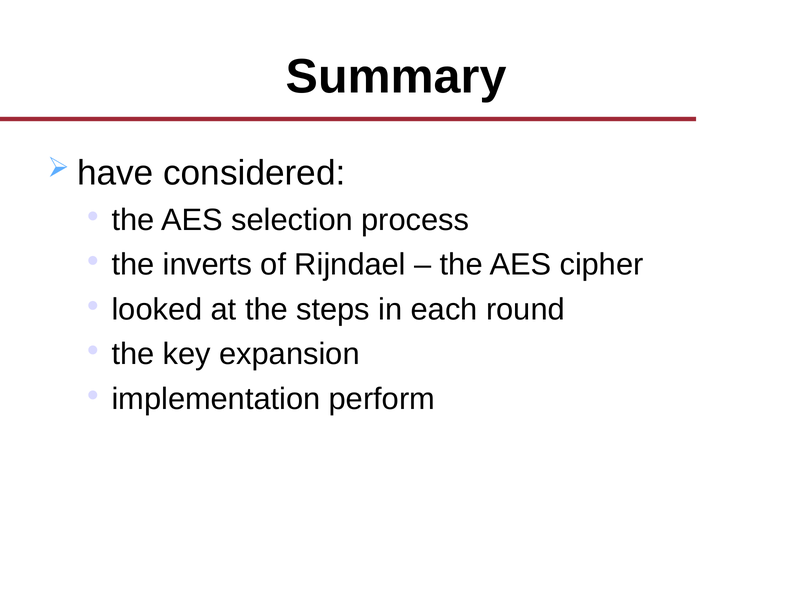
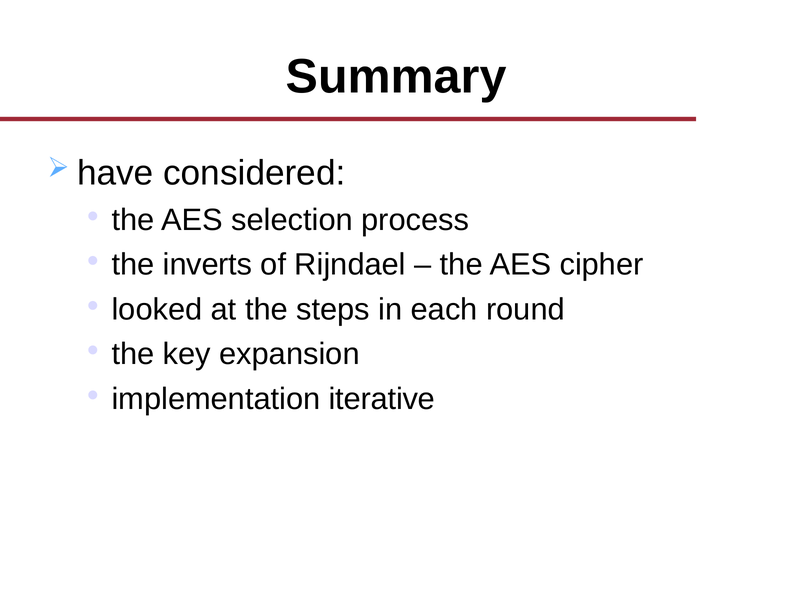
perform: perform -> iterative (382, 399)
